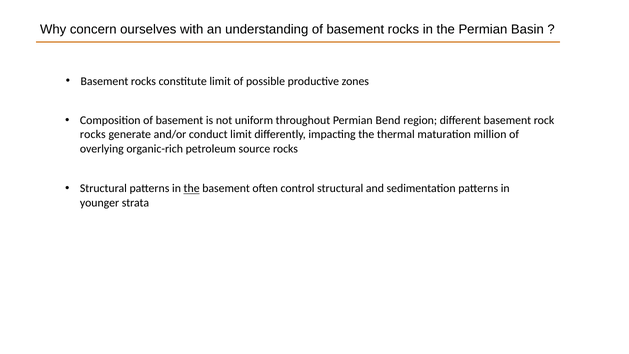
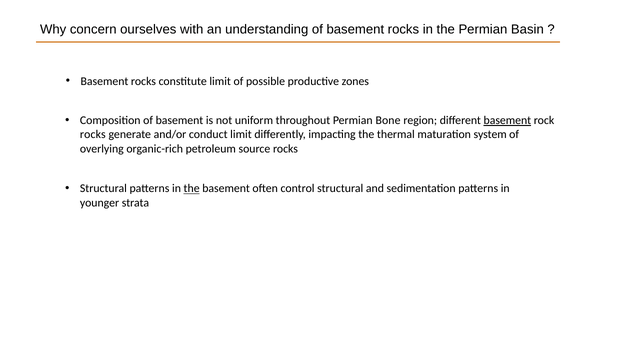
Bend: Bend -> Bone (388, 120)
basement underline: none -> present (507, 120)
million: million -> system (490, 135)
